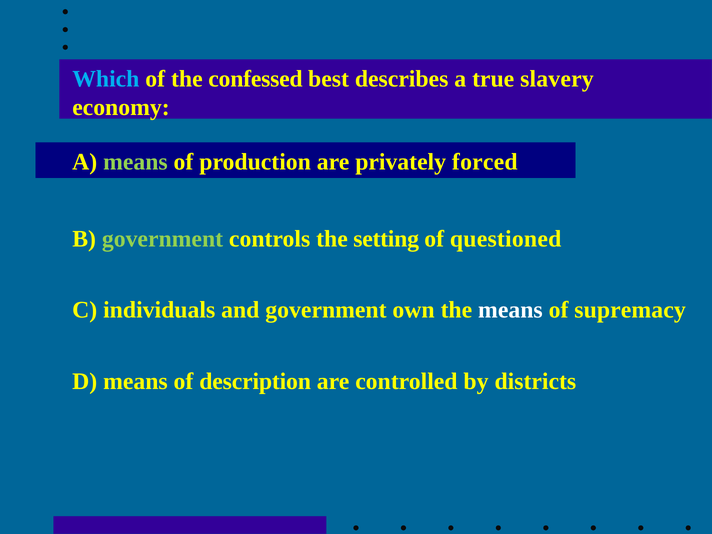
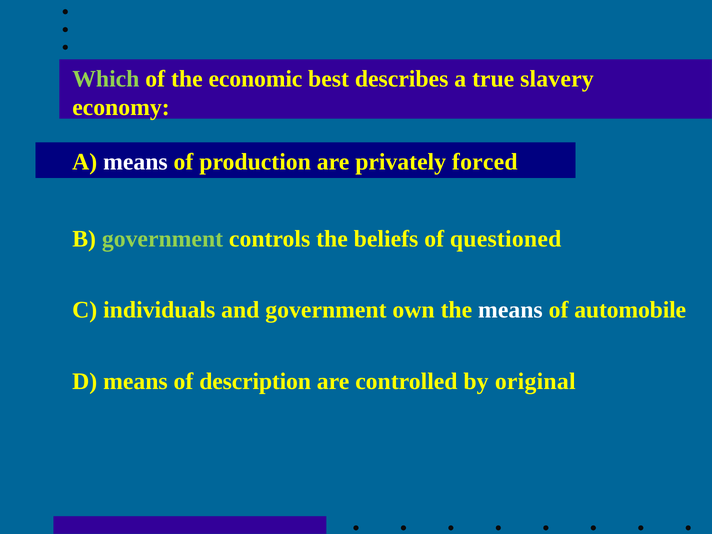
Which colour: light blue -> light green (106, 79)
confessed: confessed -> economic (255, 79)
means colour: light green -> white (135, 162)
setting: setting -> beliefs (386, 239)
supremacy: supremacy -> automobile (630, 310)
districts: districts -> original (535, 381)
